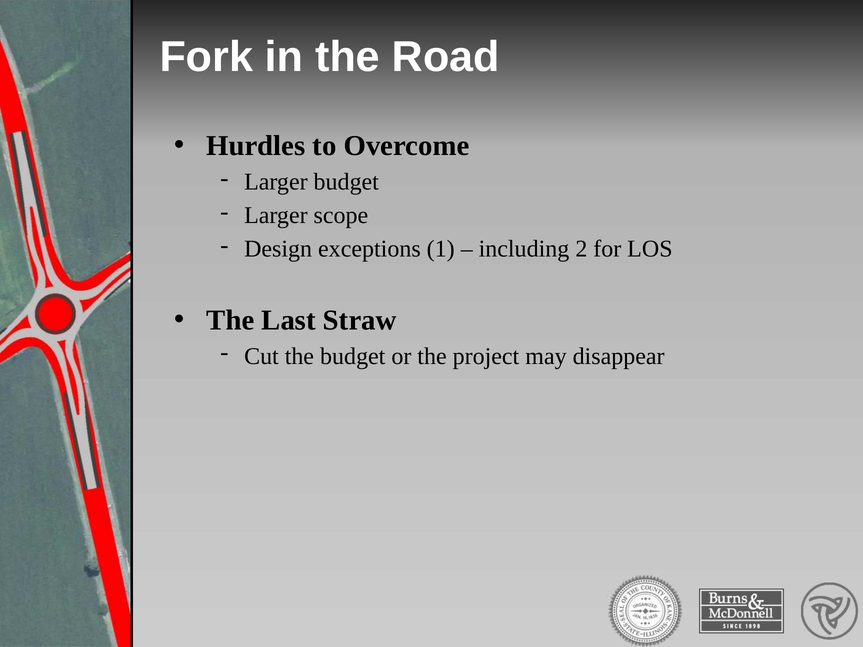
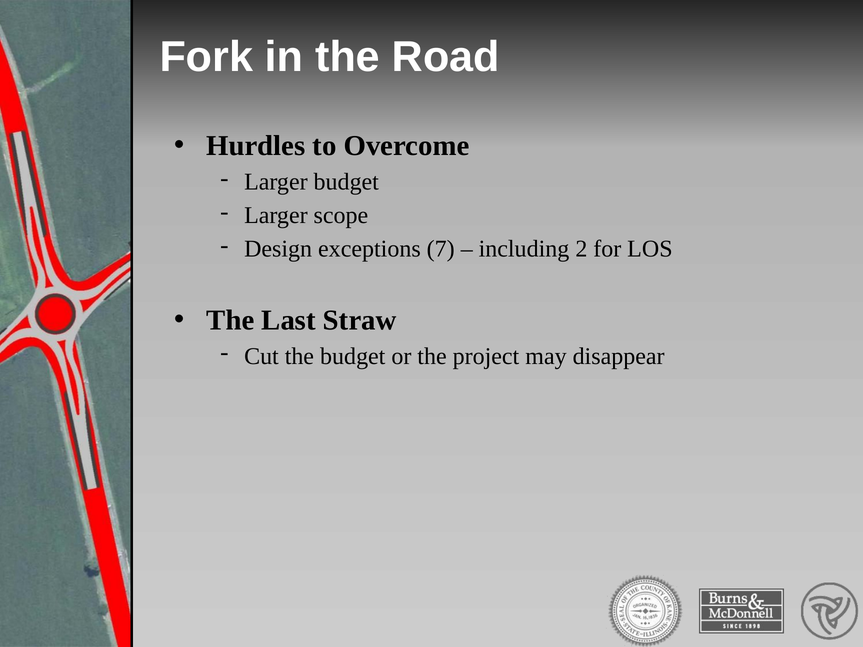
1: 1 -> 7 (441, 249)
